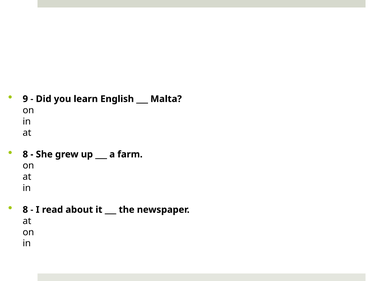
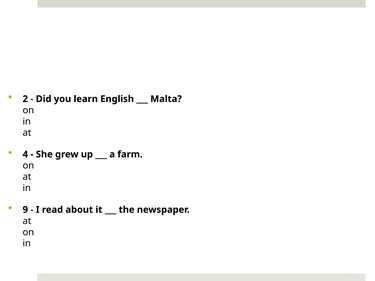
9: 9 -> 2 (25, 99)
8: 8 -> 4 (25, 154)
8: 8 -> 9 (25, 210)
